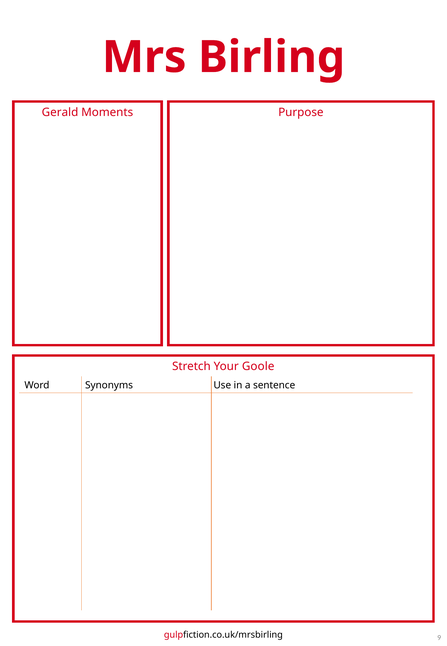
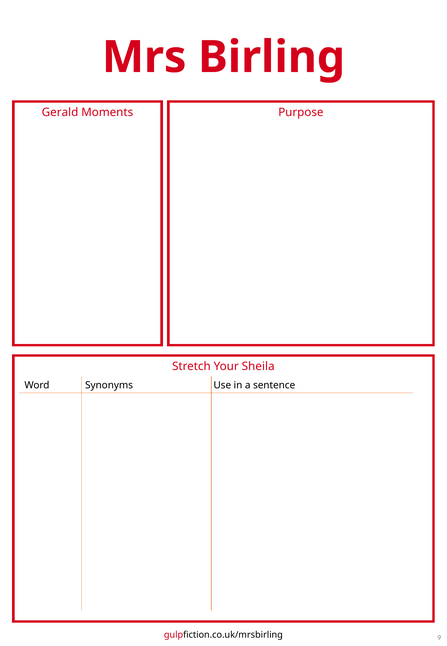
Goole: Goole -> Sheila (258, 366)
